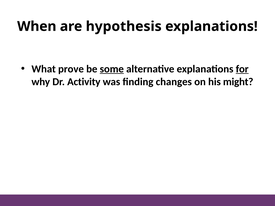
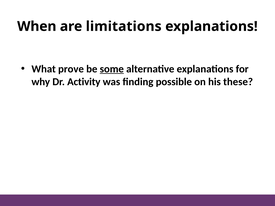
hypothesis: hypothesis -> limitations (124, 26)
for underline: present -> none (242, 69)
changes: changes -> possible (174, 82)
might: might -> these (238, 82)
